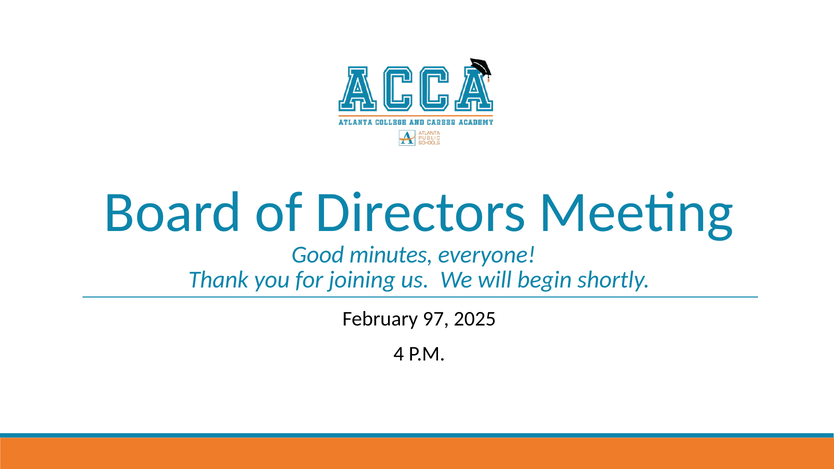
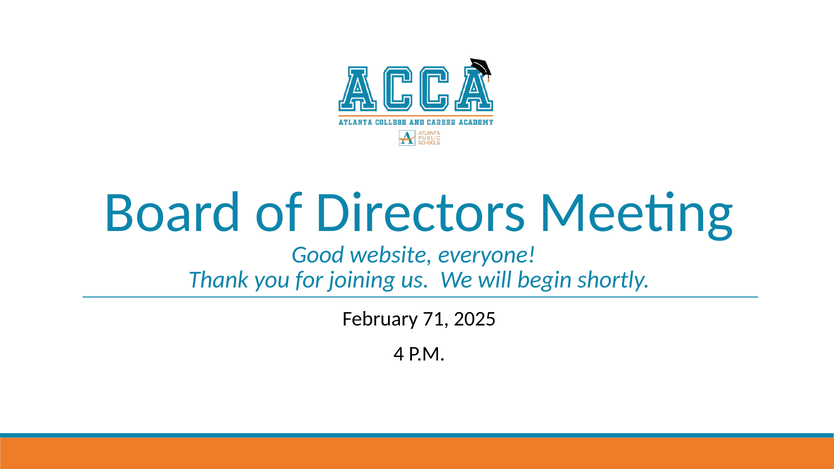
minutes: minutes -> website (391, 255)
97: 97 -> 71 (436, 319)
